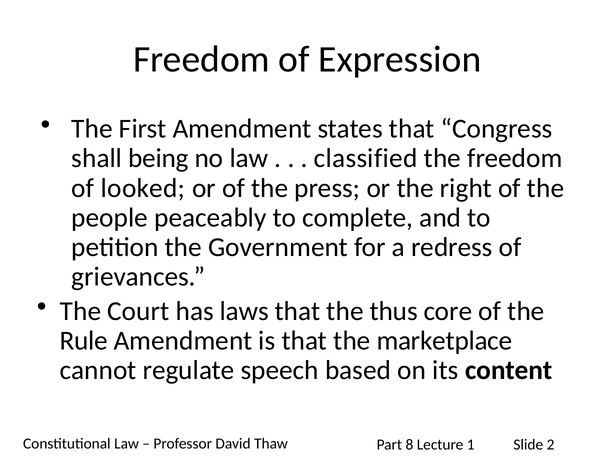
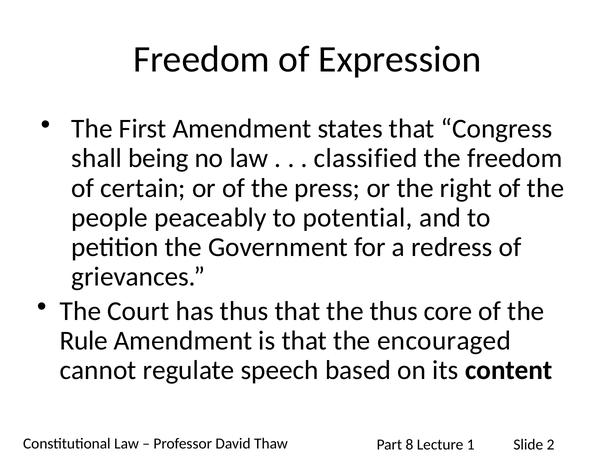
looked: looked -> certain (143, 188)
complete: complete -> potential (358, 218)
has laws: laws -> thus (244, 311)
marketplace: marketplace -> encouraged (444, 341)
